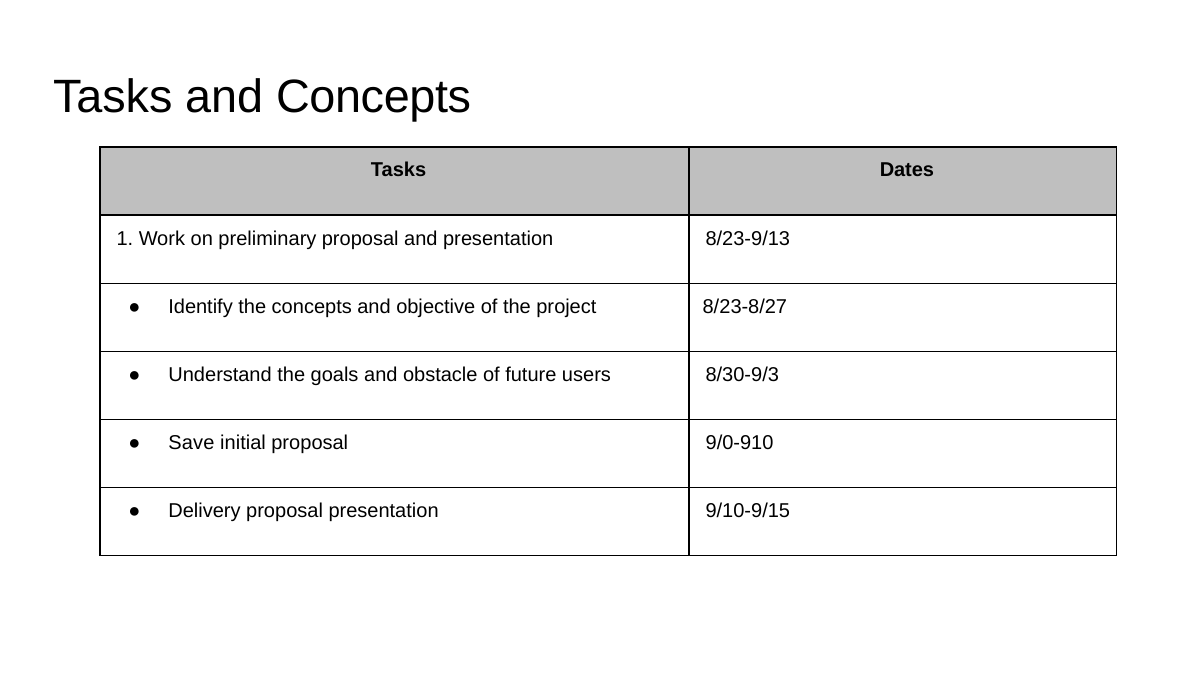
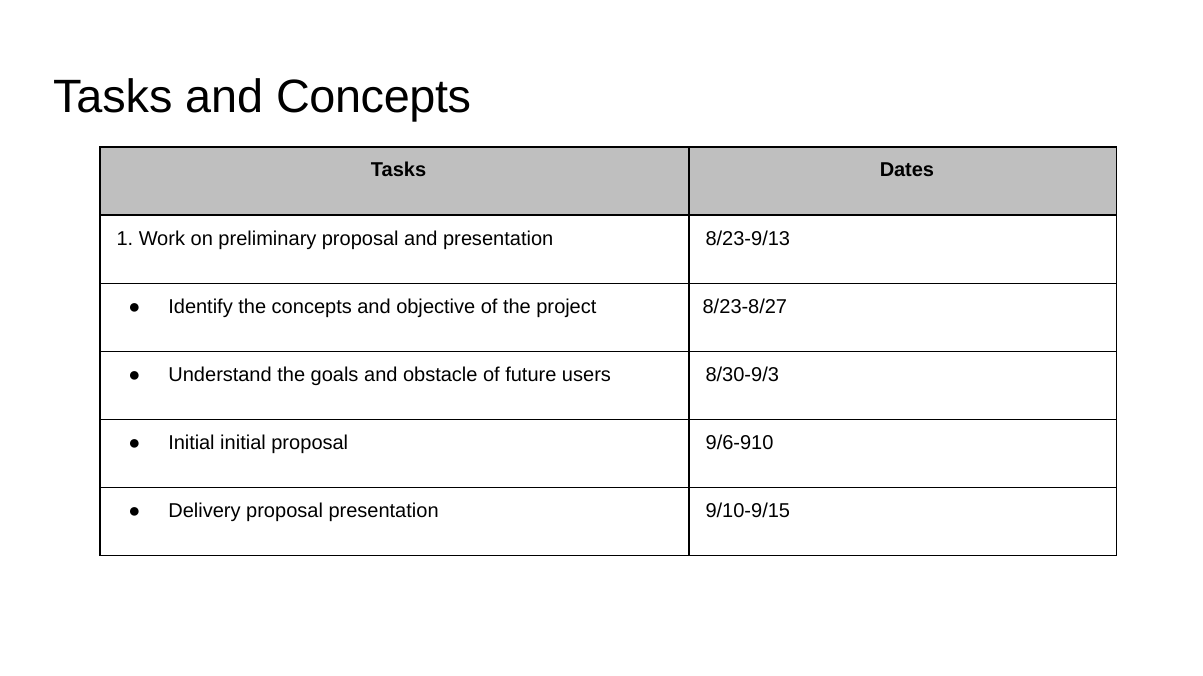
Save: Save -> Initial (192, 443)
9/0-910: 9/0-910 -> 9/6-910 (740, 443)
